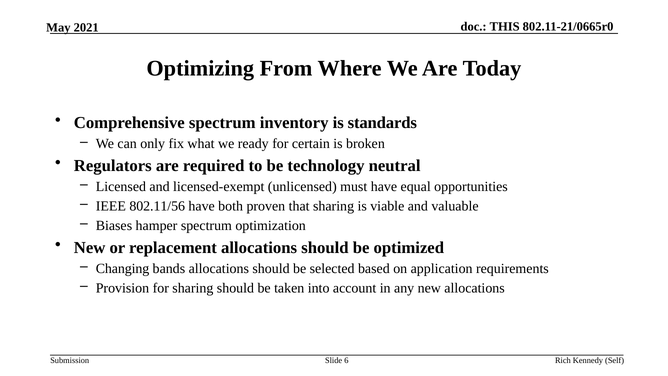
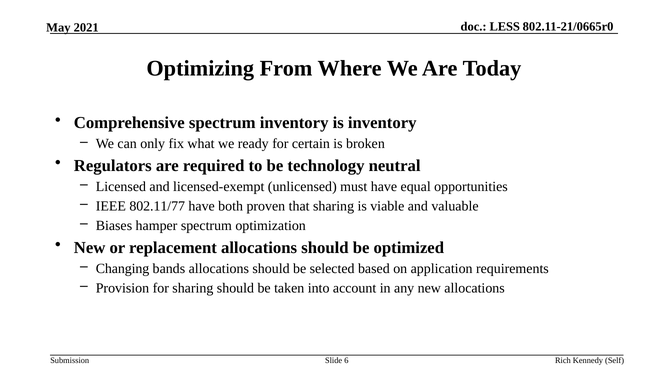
THIS: THIS -> LESS (505, 27)
is standards: standards -> inventory (382, 123)
802.11/56: 802.11/56 -> 802.11/77 (157, 206)
